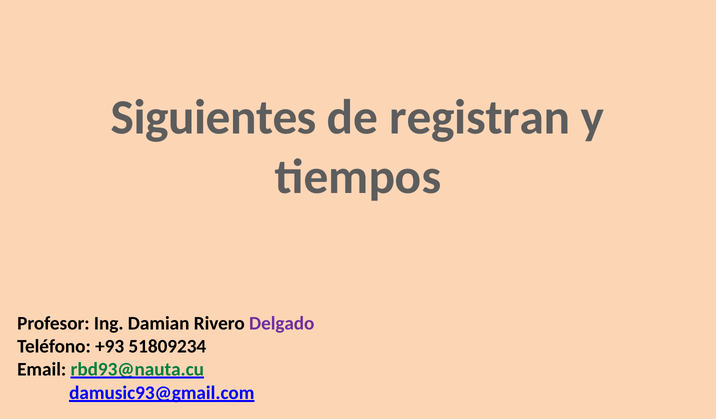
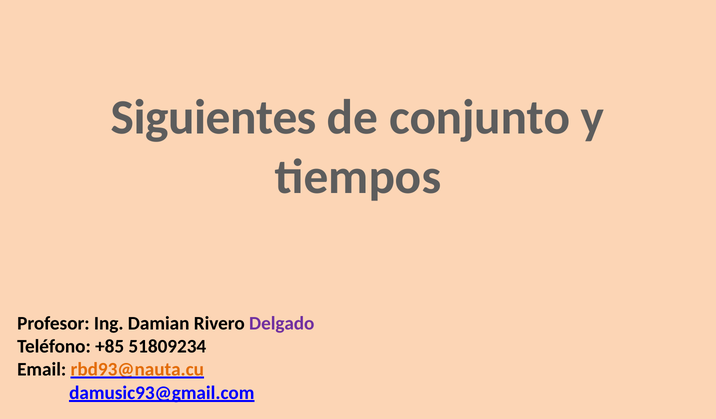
registran: registran -> conjunto (480, 118)
+93: +93 -> +85 (110, 347)
rbd93@nauta.cu colour: green -> orange (137, 370)
